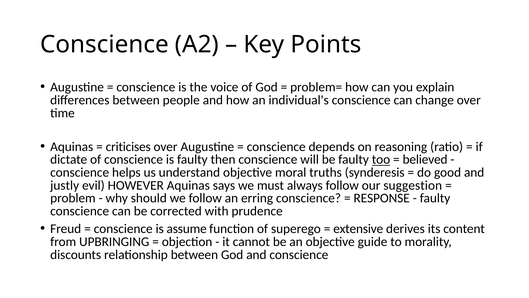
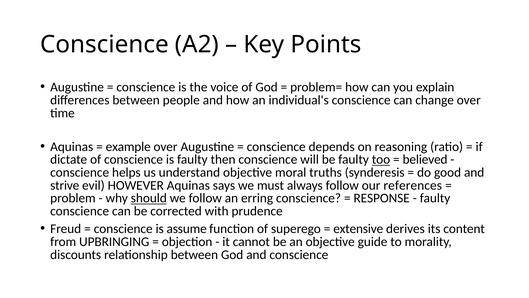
criticises: criticises -> example (128, 146)
justly: justly -> strive (65, 185)
suggestion: suggestion -> references (413, 185)
should underline: none -> present (149, 198)
